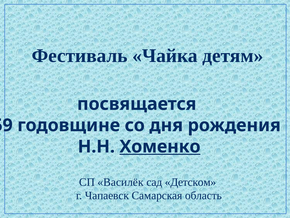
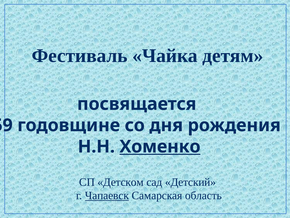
Василёк: Василёк -> Детском (121, 182)
Детском: Детском -> Детский (191, 182)
Чапаевск underline: none -> present (107, 195)
